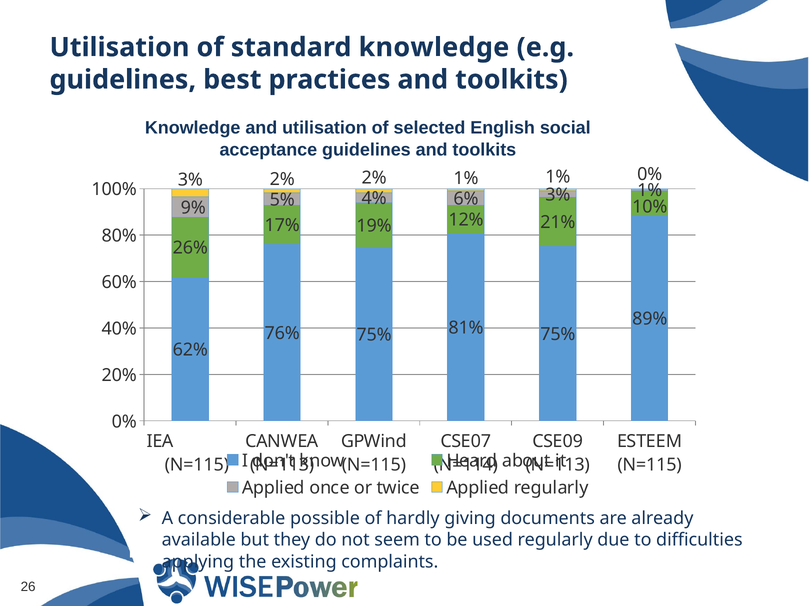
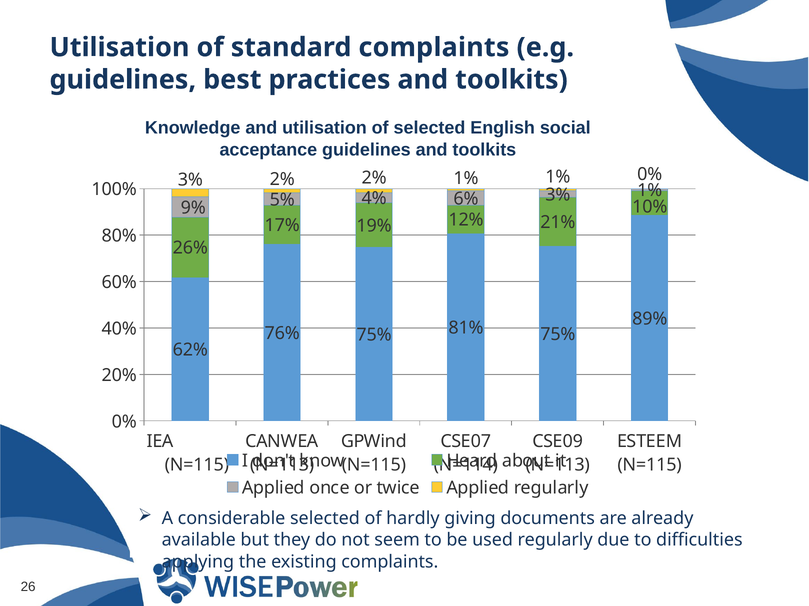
standard knowledge: knowledge -> complaints (434, 47)
considerable possible: possible -> selected (325, 519)
